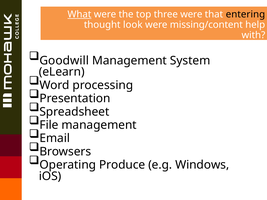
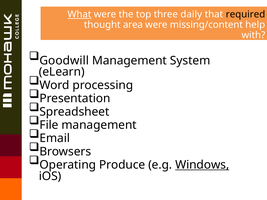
three were: were -> daily (191, 14)
entering: entering -> required (245, 14)
look: look -> area (133, 25)
Windows underline: none -> present (202, 165)
